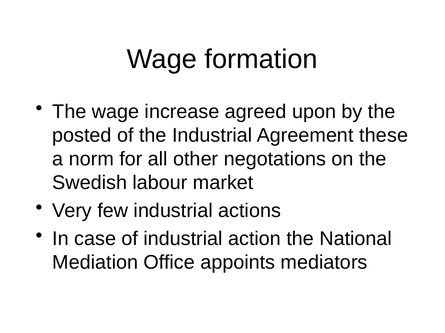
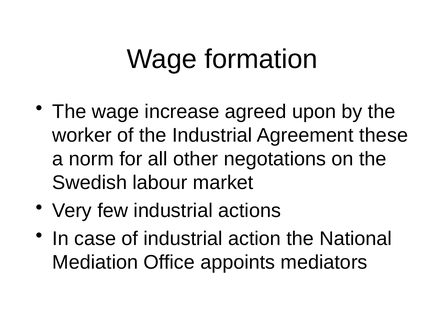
posted: posted -> worker (82, 136)
